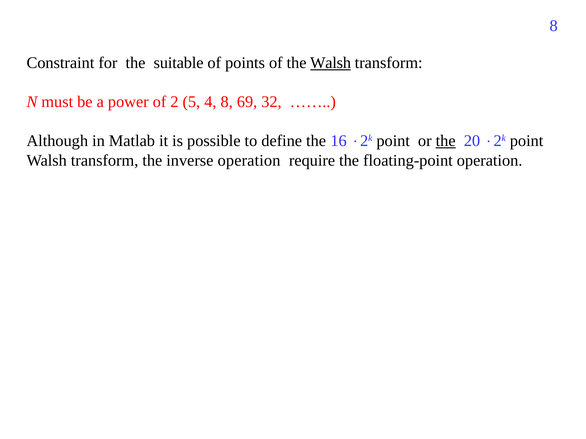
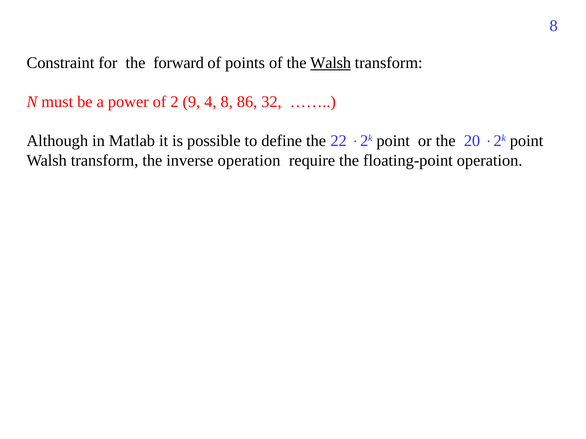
suitable: suitable -> forward (179, 63)
5: 5 -> 9 (191, 102)
69: 69 -> 86 (247, 102)
16: 16 -> 22 (339, 141)
the underline: present -> none (446, 141)
